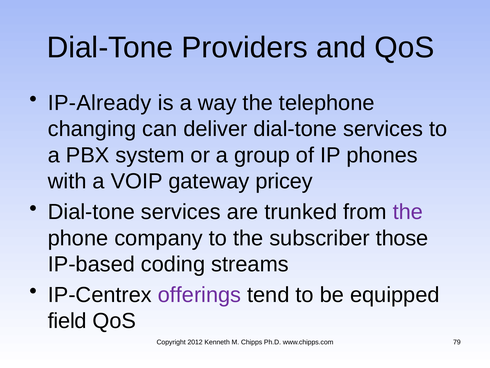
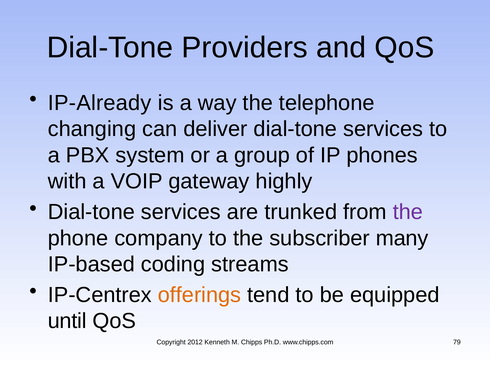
pricey: pricey -> highly (284, 181)
those: those -> many (402, 238)
offerings colour: purple -> orange (200, 294)
field: field -> until (67, 321)
